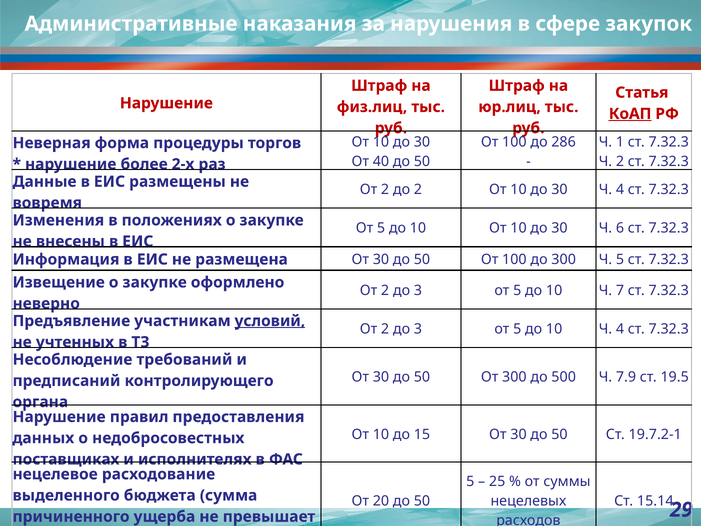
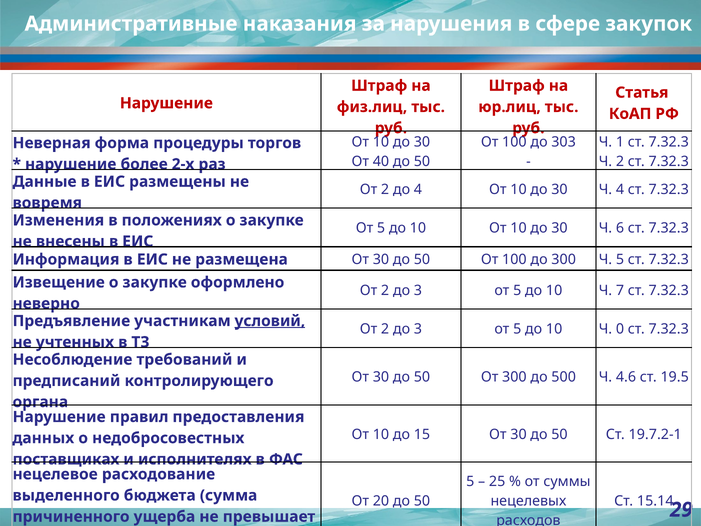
КоАП underline: present -> none (630, 114)
286: 286 -> 303 (564, 142)
до 2: 2 -> 4 (418, 190)
10 Ч 4: 4 -> 0 (620, 329)
7.9: 7.9 -> 4.6 (626, 377)
